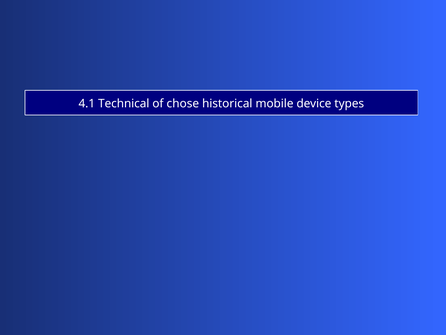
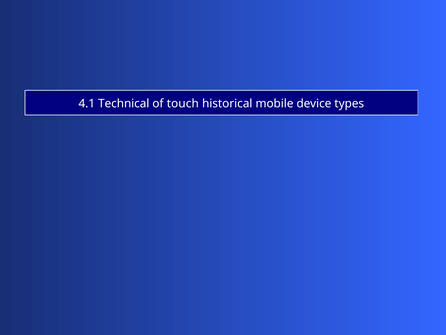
chose: chose -> touch (183, 103)
